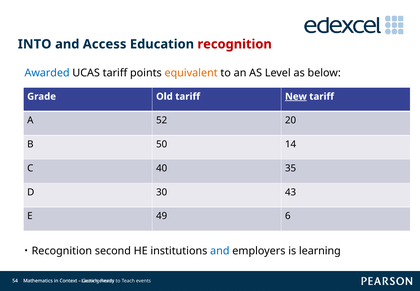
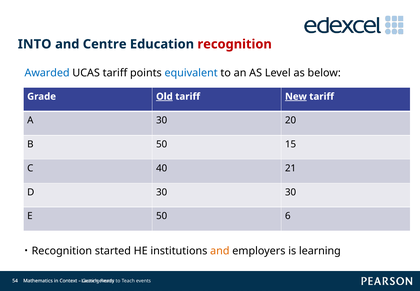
Access: Access -> Centre (105, 44)
equivalent colour: orange -> blue (191, 73)
Old underline: none -> present (164, 96)
A 52: 52 -> 30 (162, 120)
14: 14 -> 15 (291, 144)
35: 35 -> 21 (291, 168)
30 43: 43 -> 30 (291, 192)
E 49: 49 -> 50 (162, 216)
second: second -> started (113, 251)
and colour: blue -> orange (220, 251)
